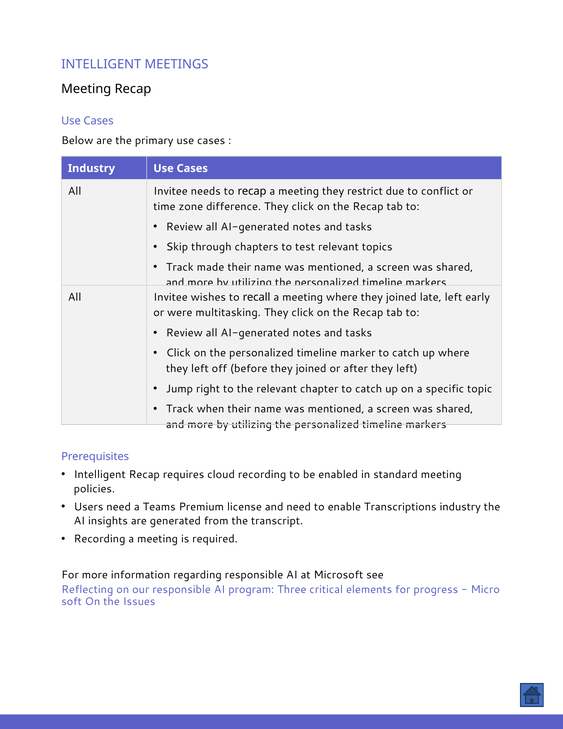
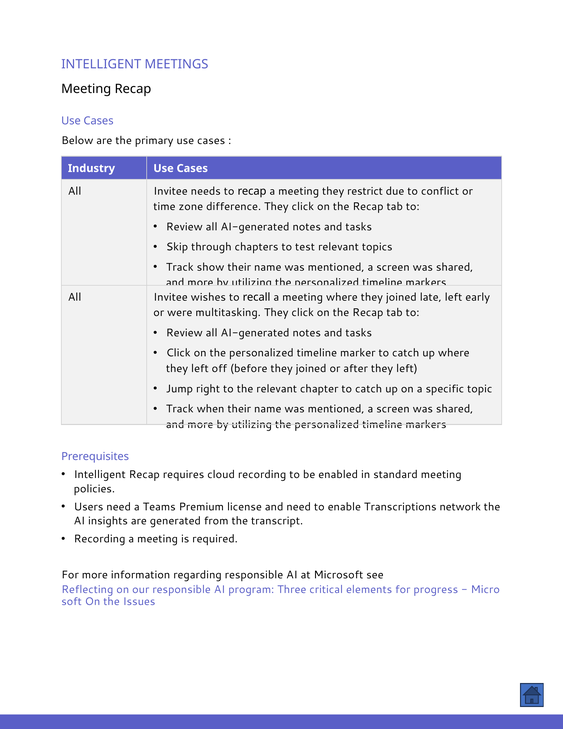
made: made -> show (211, 267)
Transcriptions industry: industry -> network (460, 506)
